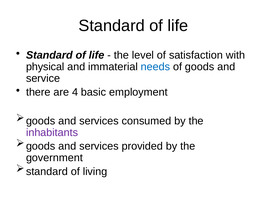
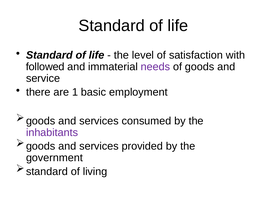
physical: physical -> followed (45, 67)
needs colour: blue -> purple (155, 67)
4: 4 -> 1 (75, 92)
